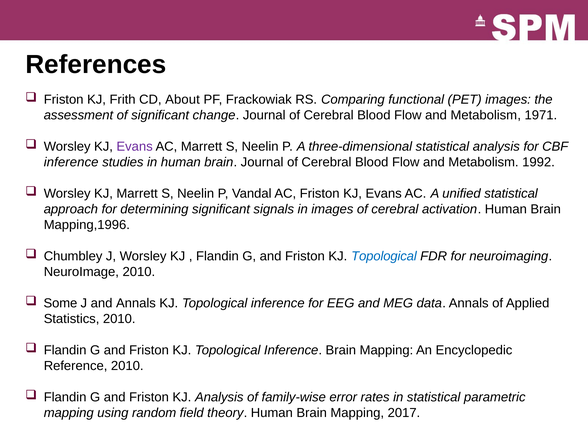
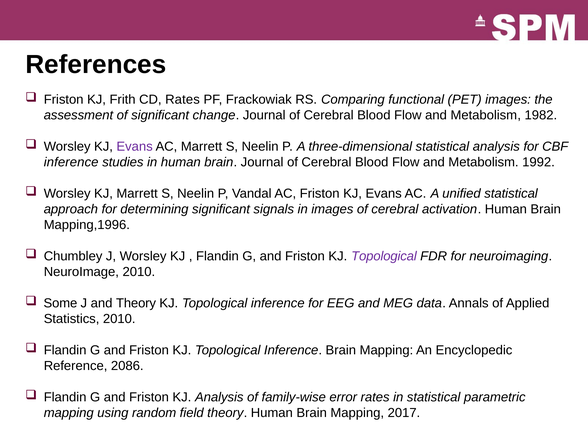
CD About: About -> Rates (182, 100)
1971: 1971 -> 1982 (541, 115)
Topological colour: blue -> purple (384, 256)
and Annals: Annals -> Theory (136, 303)
Reference 2010: 2010 -> 2086 (127, 366)
